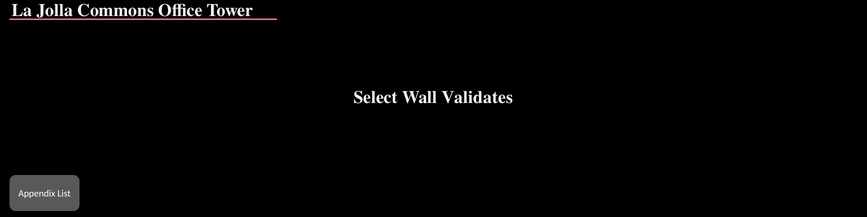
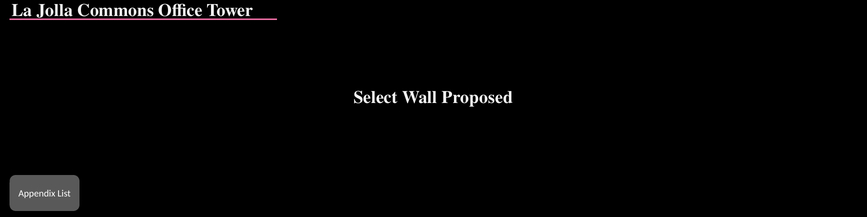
Validates: Validates -> Proposed (477, 98)
